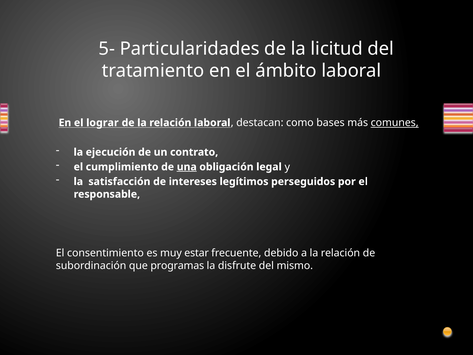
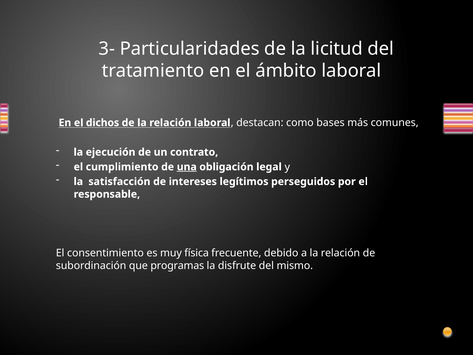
5-: 5- -> 3- (107, 49)
lograr: lograr -> dichos (103, 123)
comunes underline: present -> none (395, 123)
estar: estar -> física (197, 253)
